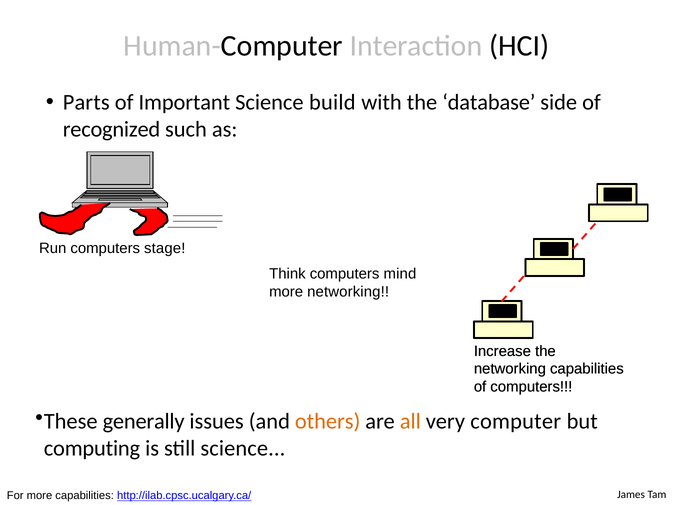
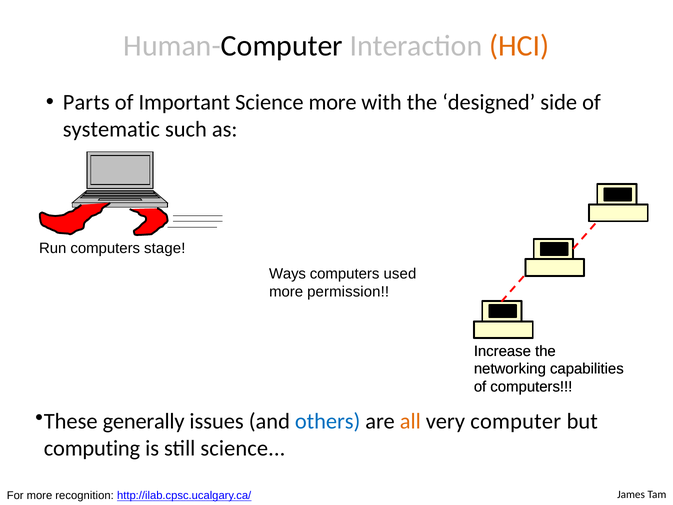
HCI colour: black -> orange (519, 46)
Science build: build -> more (333, 103)
database: database -> designed (489, 103)
recognized: recognized -> systematic (111, 129)
Think: Think -> Ways (287, 274)
mind: mind -> used (400, 274)
more networking: networking -> permission (348, 292)
others colour: orange -> blue (328, 421)
more capabilities: capabilities -> recognition (85, 495)
